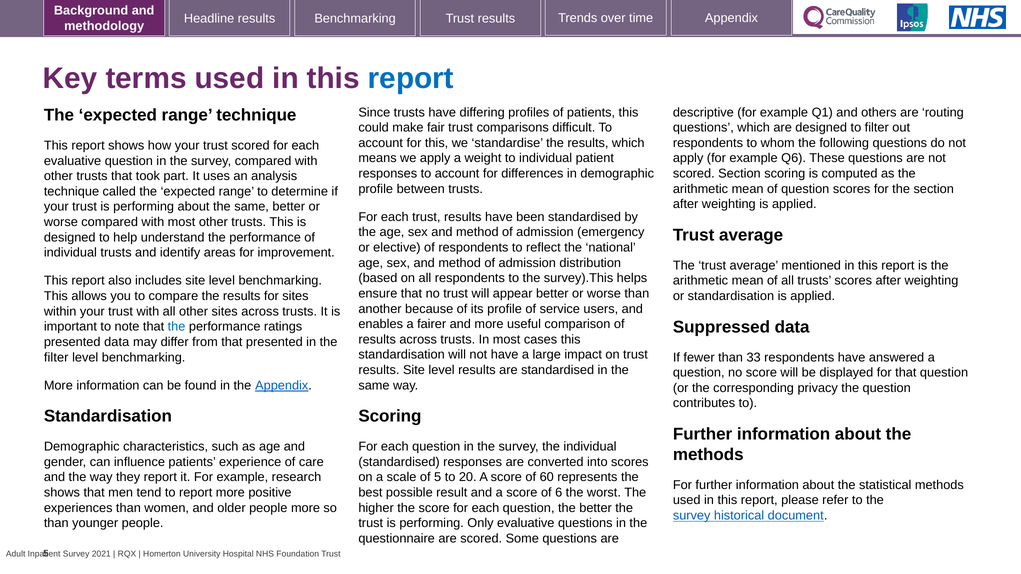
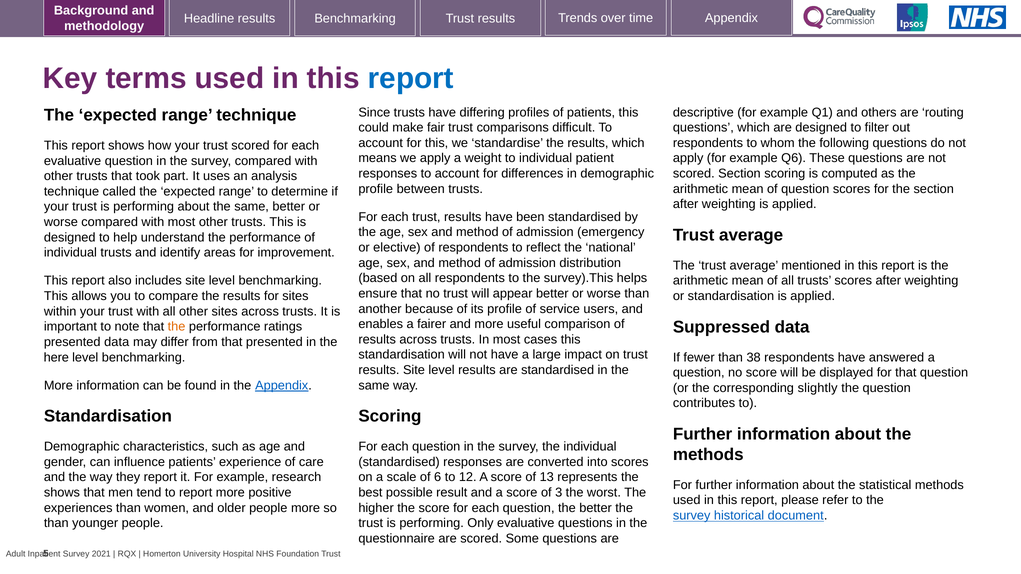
the colour: blue -> orange (177, 327)
filter: filter -> here (56, 357)
33: 33 -> 38 (754, 358)
privacy: privacy -> slightly (818, 388)
of 5: 5 -> 6 (438, 477)
20: 20 -> 12 (468, 477)
60: 60 -> 13 (547, 477)
6: 6 -> 3 (559, 493)
